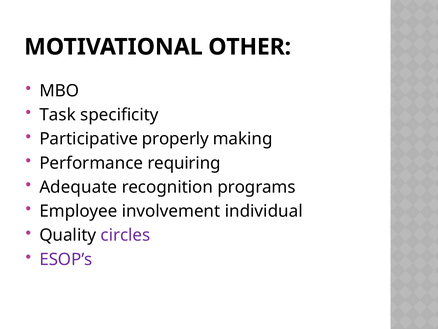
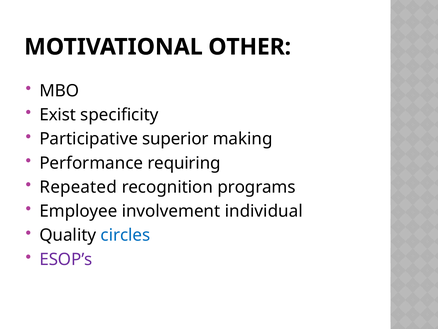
Task: Task -> Exist (58, 115)
properly: properly -> superior (175, 139)
Adequate: Adequate -> Repeated (78, 187)
circles colour: purple -> blue (125, 235)
